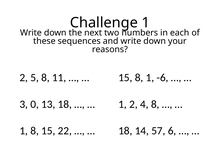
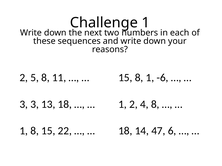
3 0: 0 -> 3 (35, 105)
57: 57 -> 47 (158, 131)
